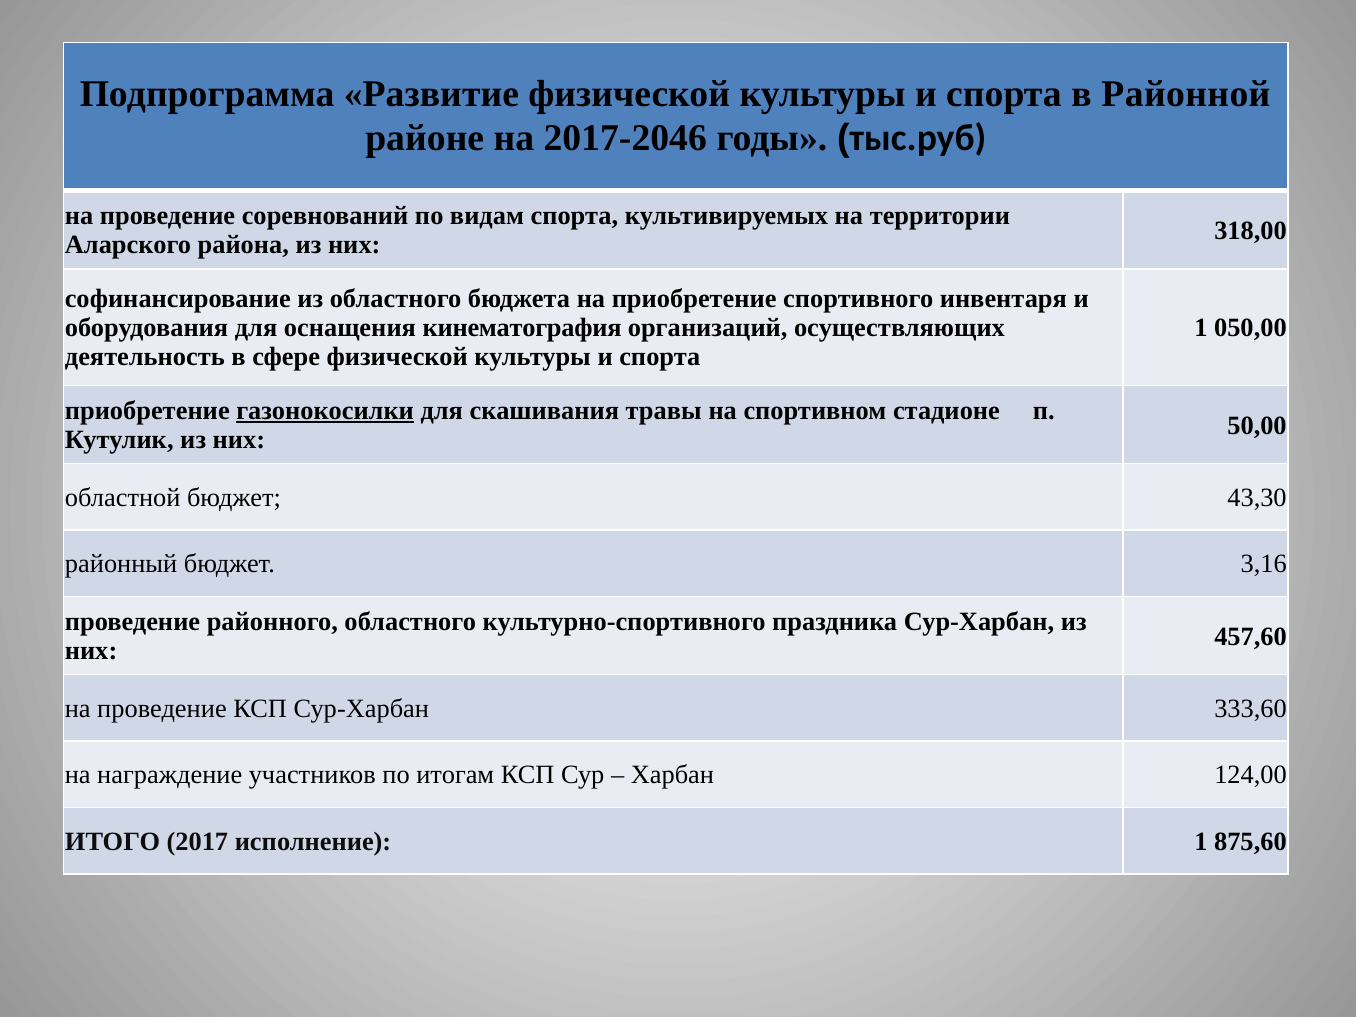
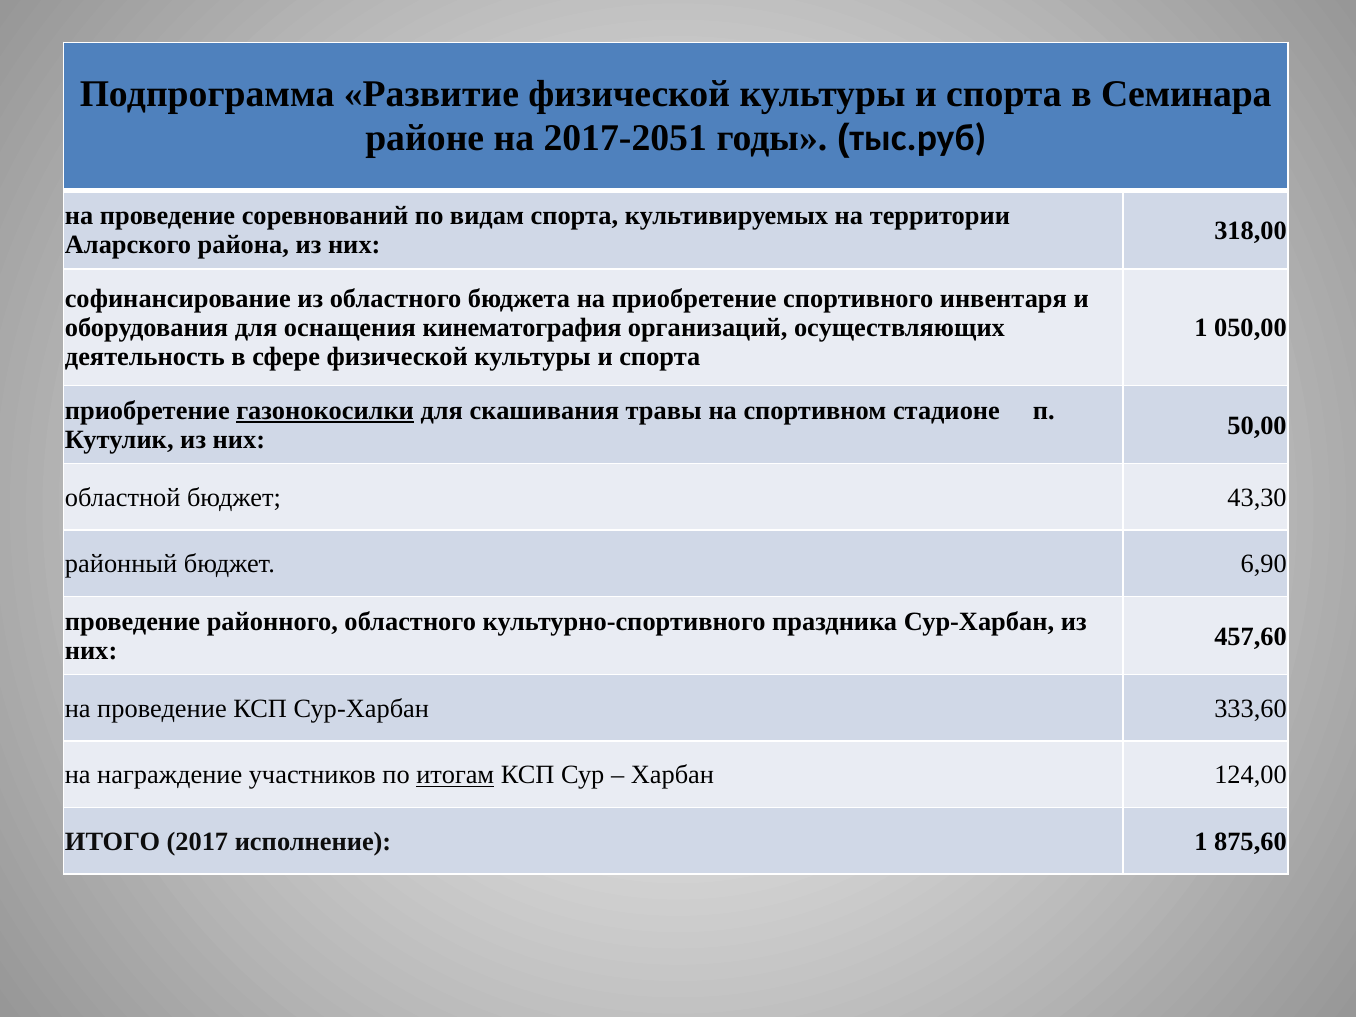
Районной: Районной -> Семинара (1186, 94)
2017-2046: 2017-2046 -> 2017-2051 (625, 139)
3,16: 3,16 -> 6,90 (1264, 564)
итогам underline: none -> present (455, 775)
